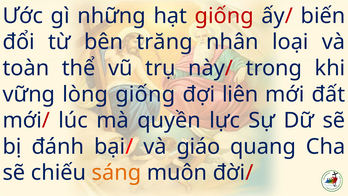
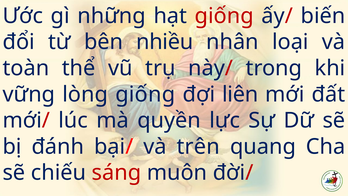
trăng: trăng -> nhiều (165, 42)
giáo: giáo -> trên (198, 146)
sáng colour: orange -> red (116, 173)
